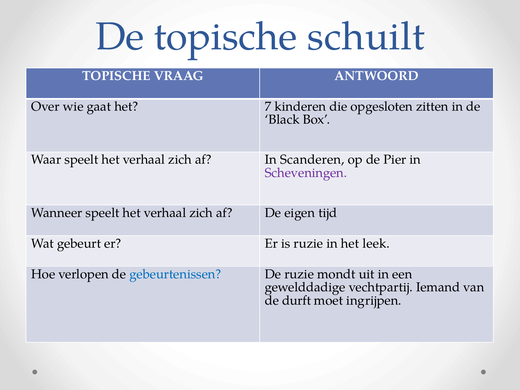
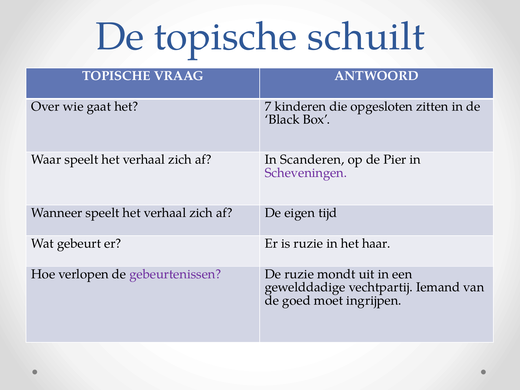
leek: leek -> haar (376, 243)
gebeurtenissen colour: blue -> purple (175, 274)
durft: durft -> goed (297, 300)
